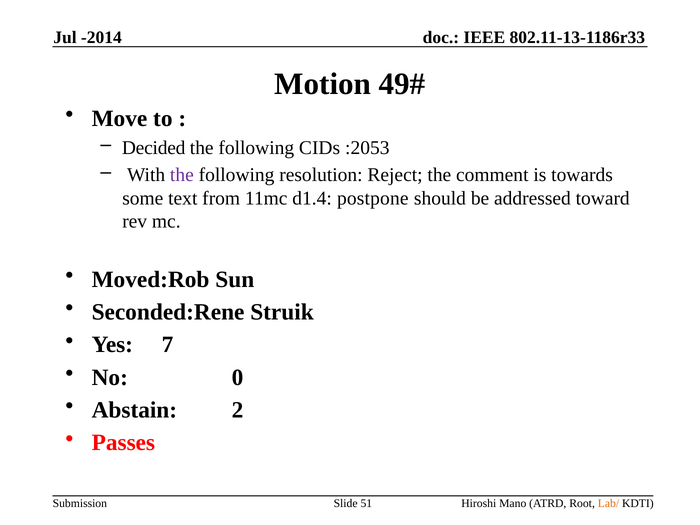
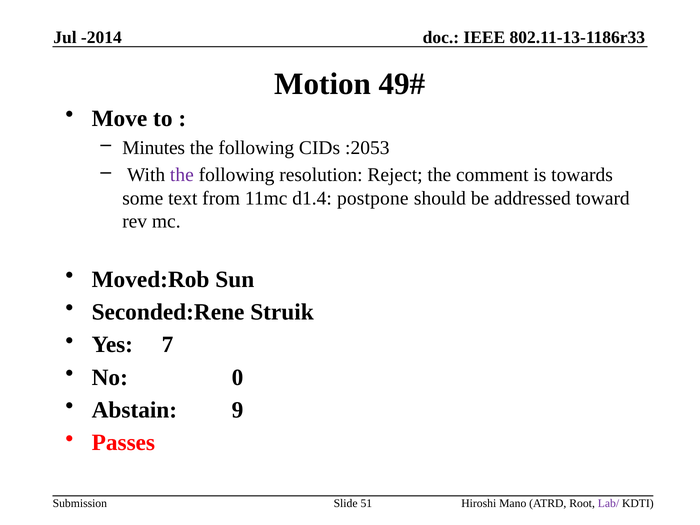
Decided: Decided -> Minutes (154, 148)
2: 2 -> 9 (237, 410)
Lab/ colour: orange -> purple (608, 504)
